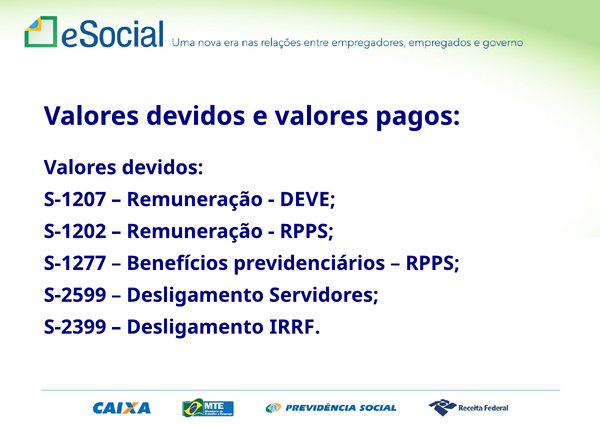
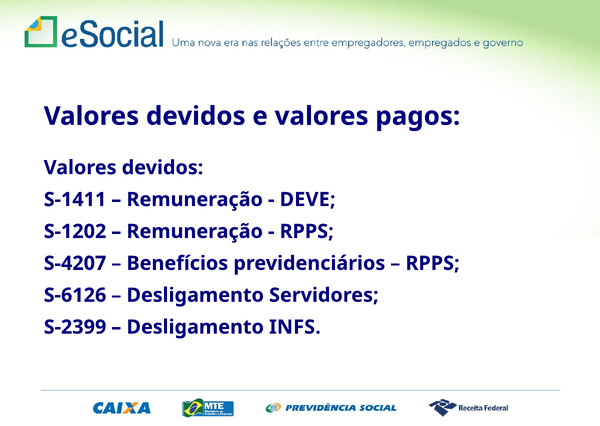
S-1207: S-1207 -> S-1411 (75, 200)
S-1277: S-1277 -> S-4207 (75, 263)
S-2599: S-2599 -> S-6126 (75, 295)
IRRF: IRRF -> INFS (295, 327)
